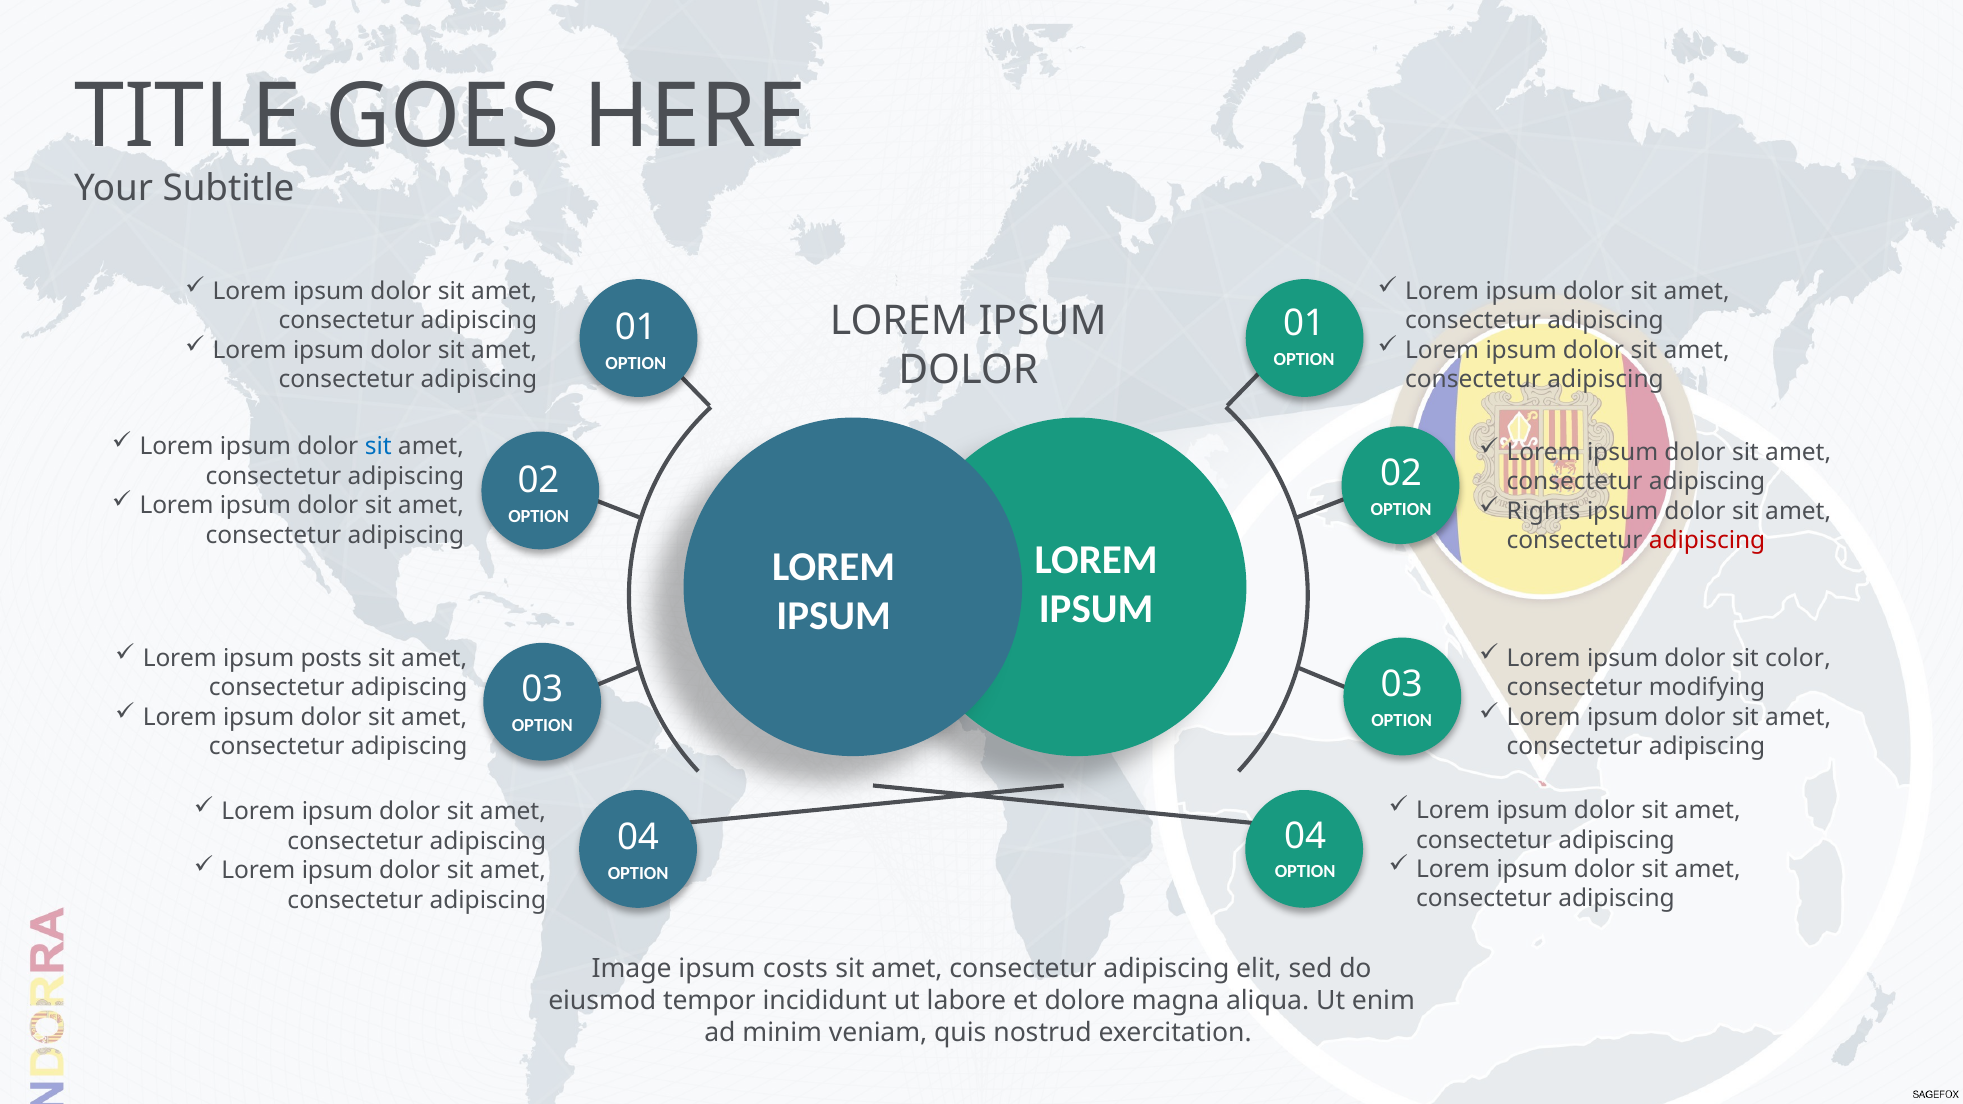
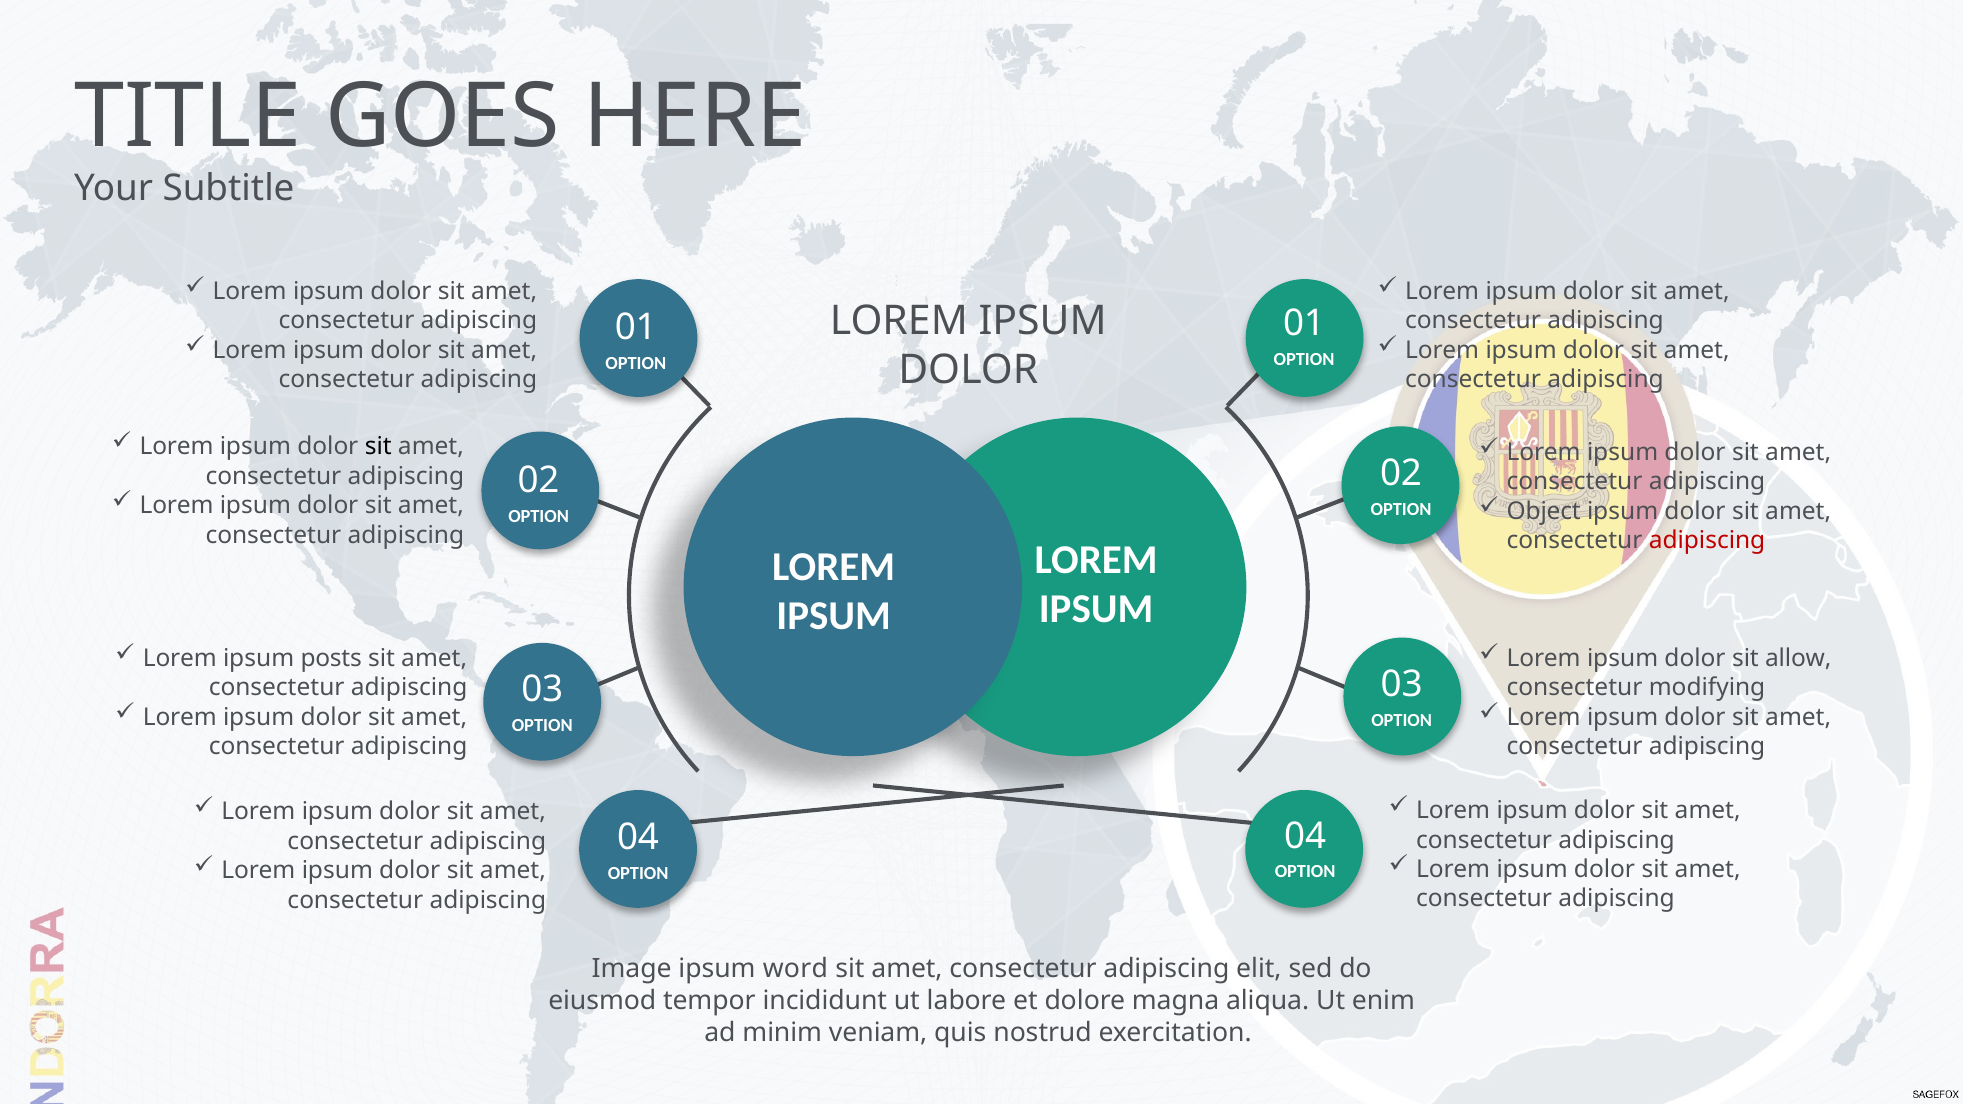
sit colour: blue -> black (378, 447)
Rights: Rights -> Object (1544, 511)
color: color -> allow (1798, 658)
costs: costs -> word (795, 969)
